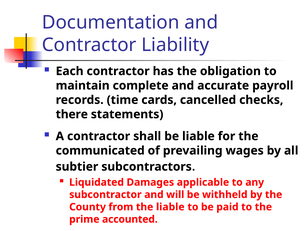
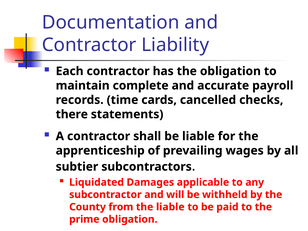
communicated: communicated -> apprenticeship (100, 151)
prime accounted: accounted -> obligation (130, 219)
